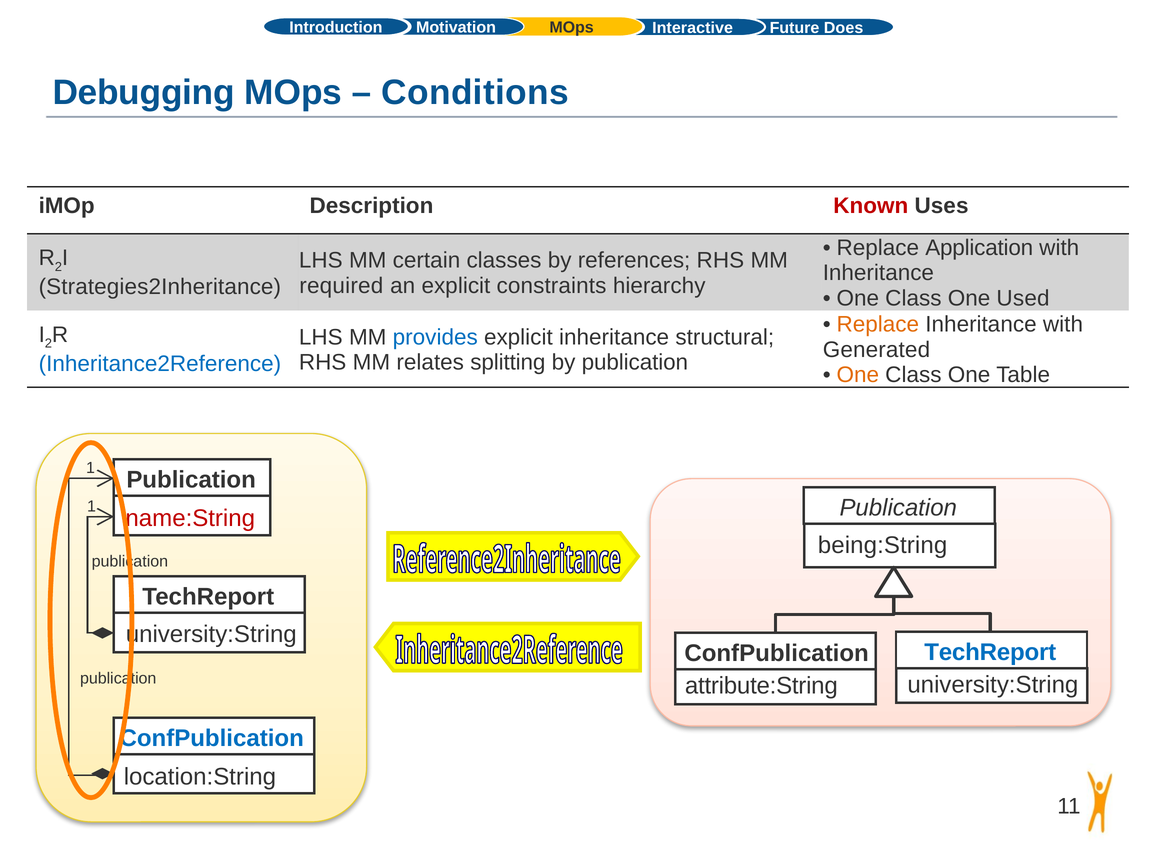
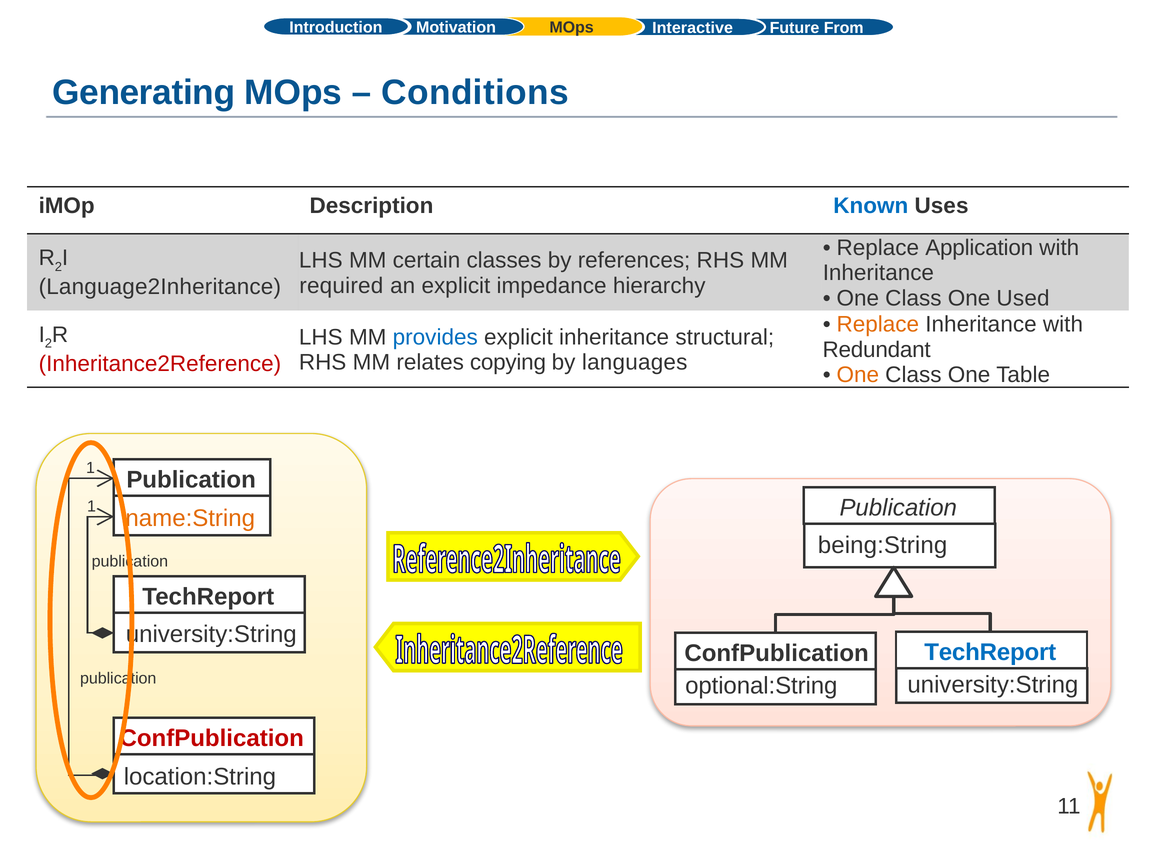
Does: Does -> From (844, 28)
Debugging: Debugging -> Generating (144, 93)
Known colour: red -> blue (871, 206)
constraints: constraints -> impedance (552, 286)
Strategies2Inheritance: Strategies2Inheritance -> Language2Inheritance (160, 287)
Generated: Generated -> Redundant (877, 350)
splitting: splitting -> copying (508, 362)
by publication: publication -> languages (635, 362)
Inheritance2Reference colour: blue -> red (160, 364)
name:String colour: red -> orange (190, 518)
attribute:String: attribute:String -> optional:String (761, 686)
ConfPublication colour: blue -> red (212, 738)
